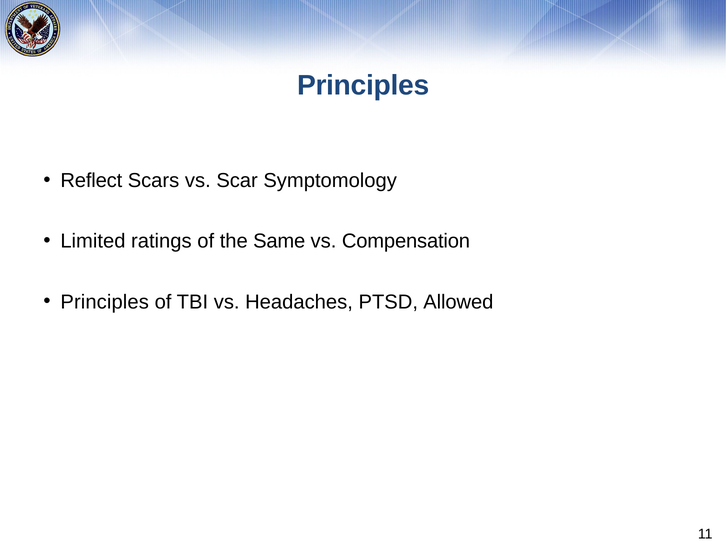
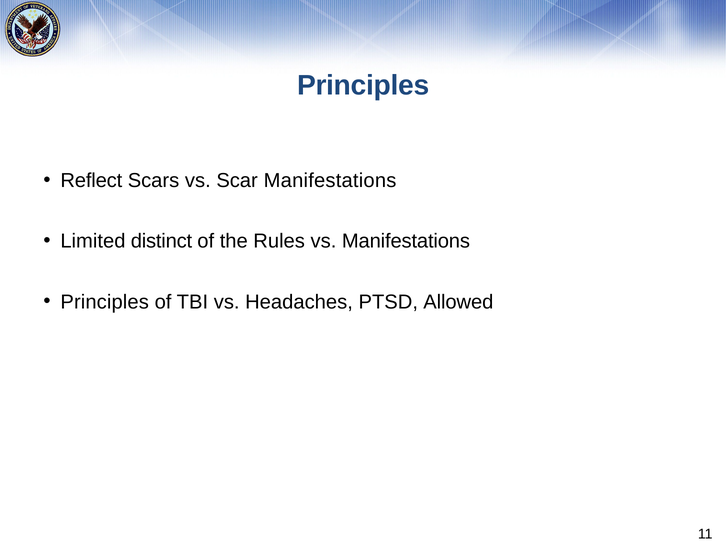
Scar Symptomology: Symptomology -> Manifestations (330, 180)
ratings: ratings -> distinct (161, 241)
Same: Same -> Rules (279, 241)
vs Compensation: Compensation -> Manifestations (406, 241)
